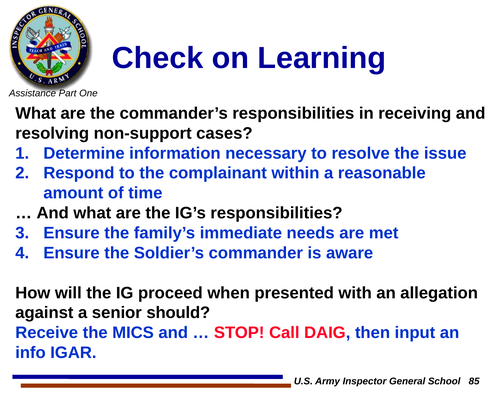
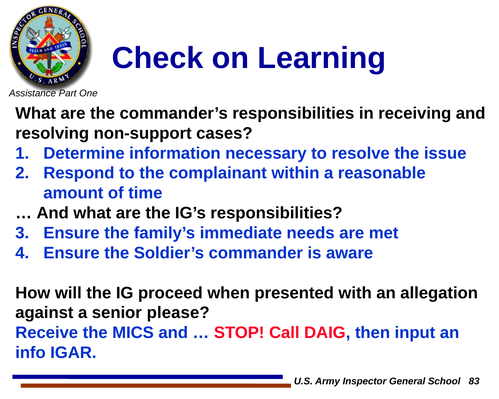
should: should -> please (178, 313)
85: 85 -> 83 (474, 382)
